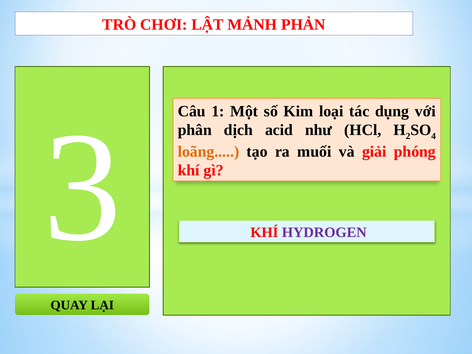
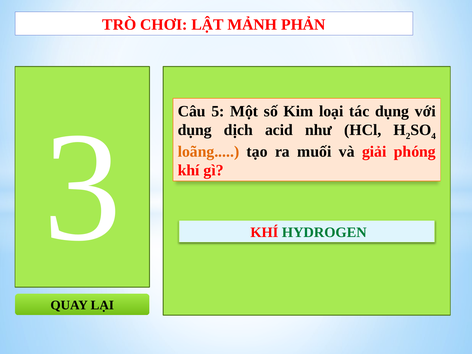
1: 1 -> 5 (218, 111)
phân: phân -> dụng (195, 130)
HYDROGEN colour: purple -> green (324, 232)
